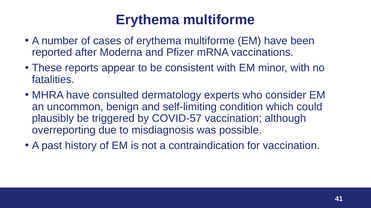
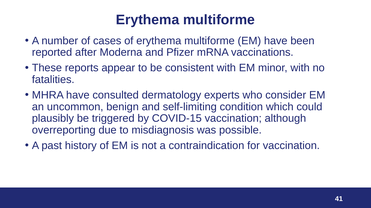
COVID-57: COVID-57 -> COVID-15 (177, 119)
